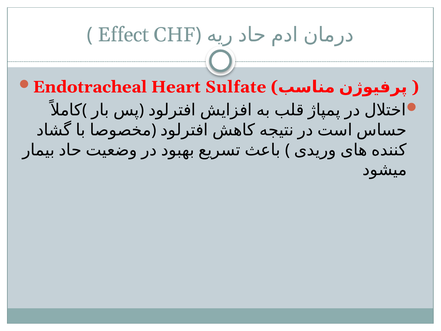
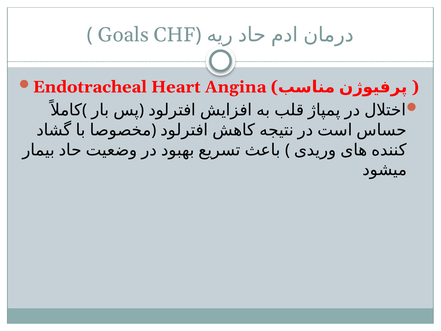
Effect: Effect -> Goals (123, 35)
Sulfate: Sulfate -> Angina (236, 87)
